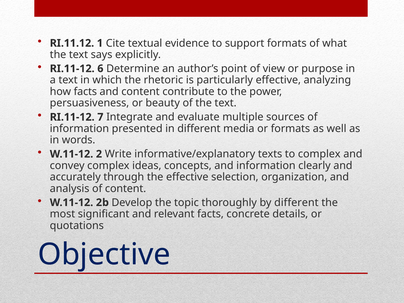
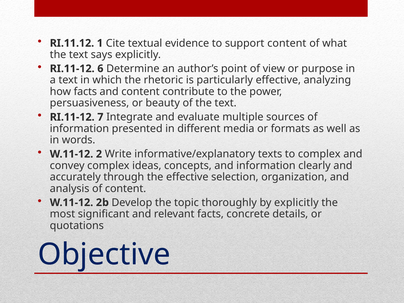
support formats: formats -> content (287, 43)
by different: different -> explicitly (296, 203)
